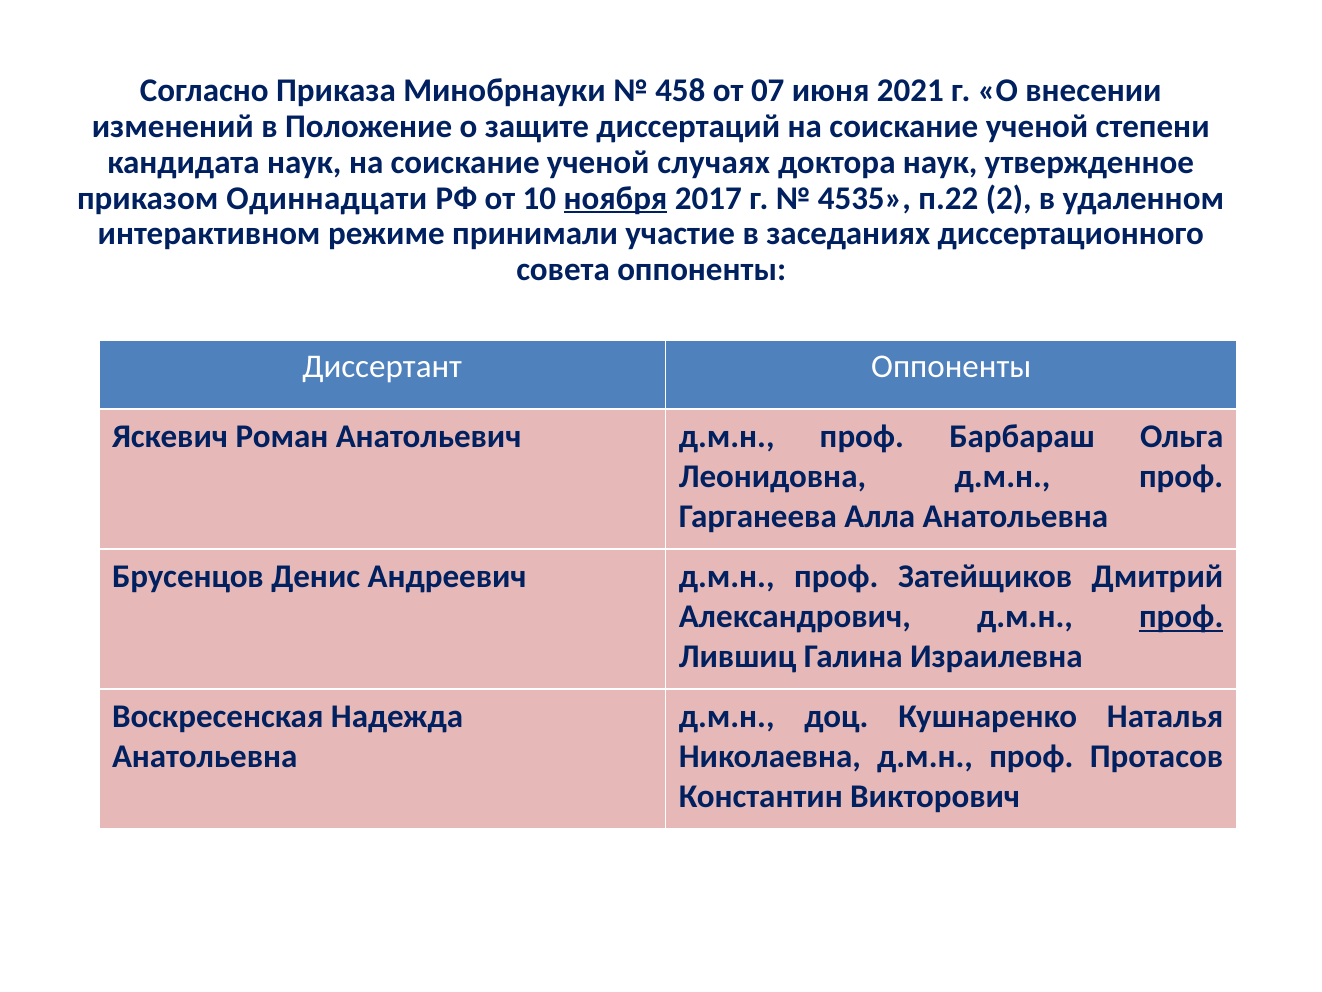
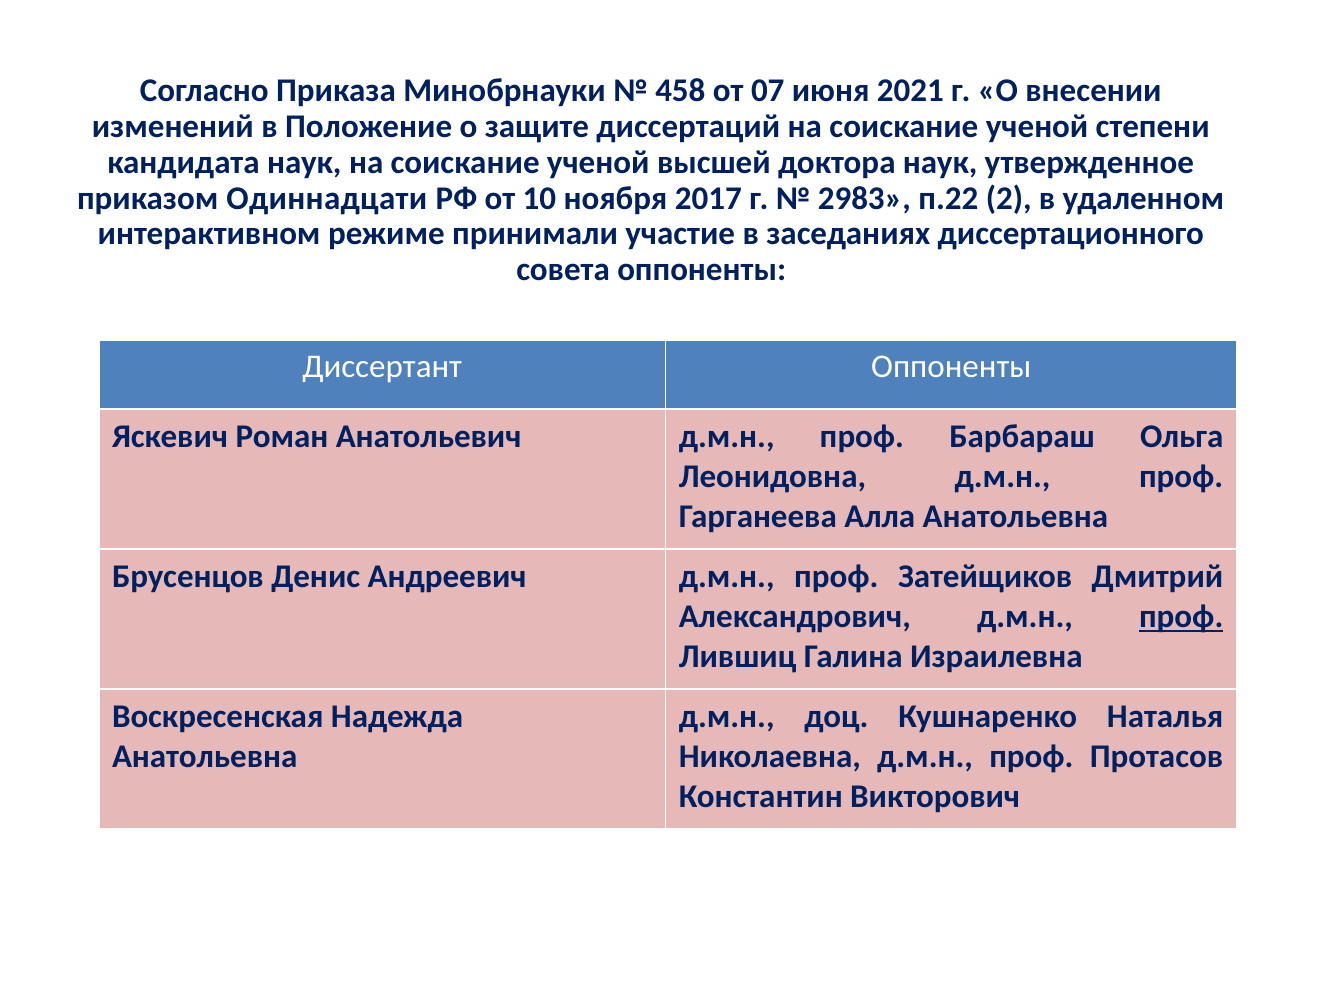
случаях: случаях -> высшей (714, 162)
ноября underline: present -> none (616, 198)
4535: 4535 -> 2983 (864, 198)
